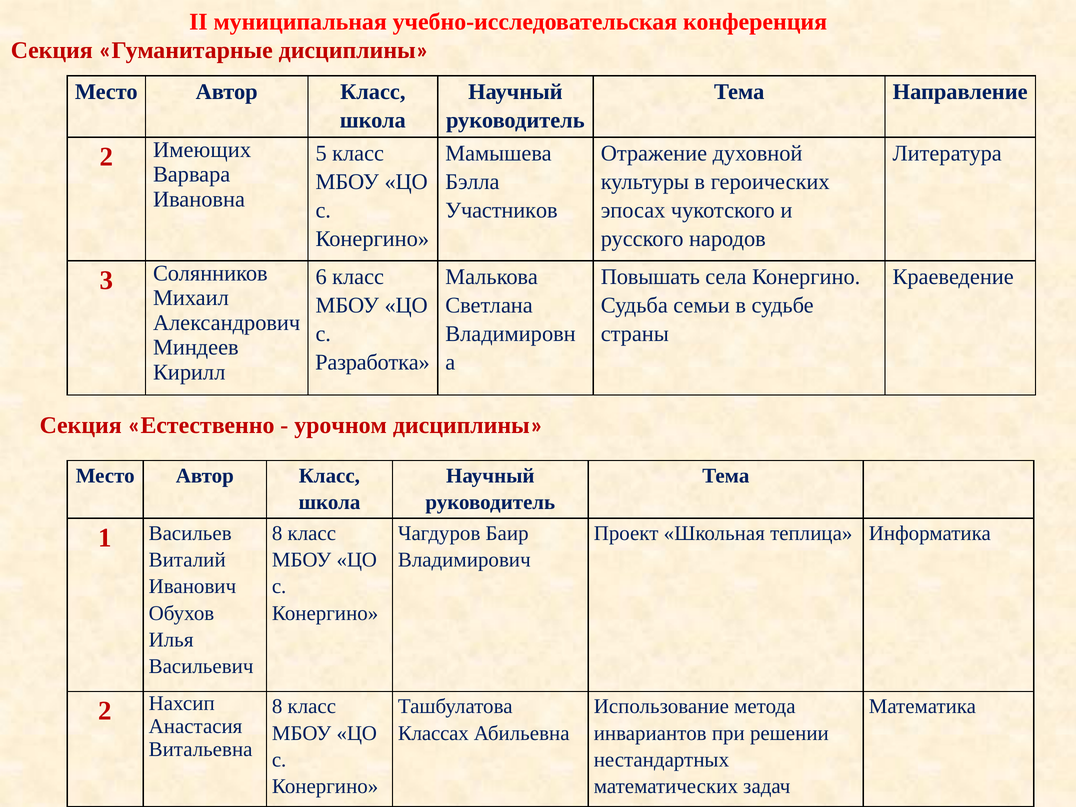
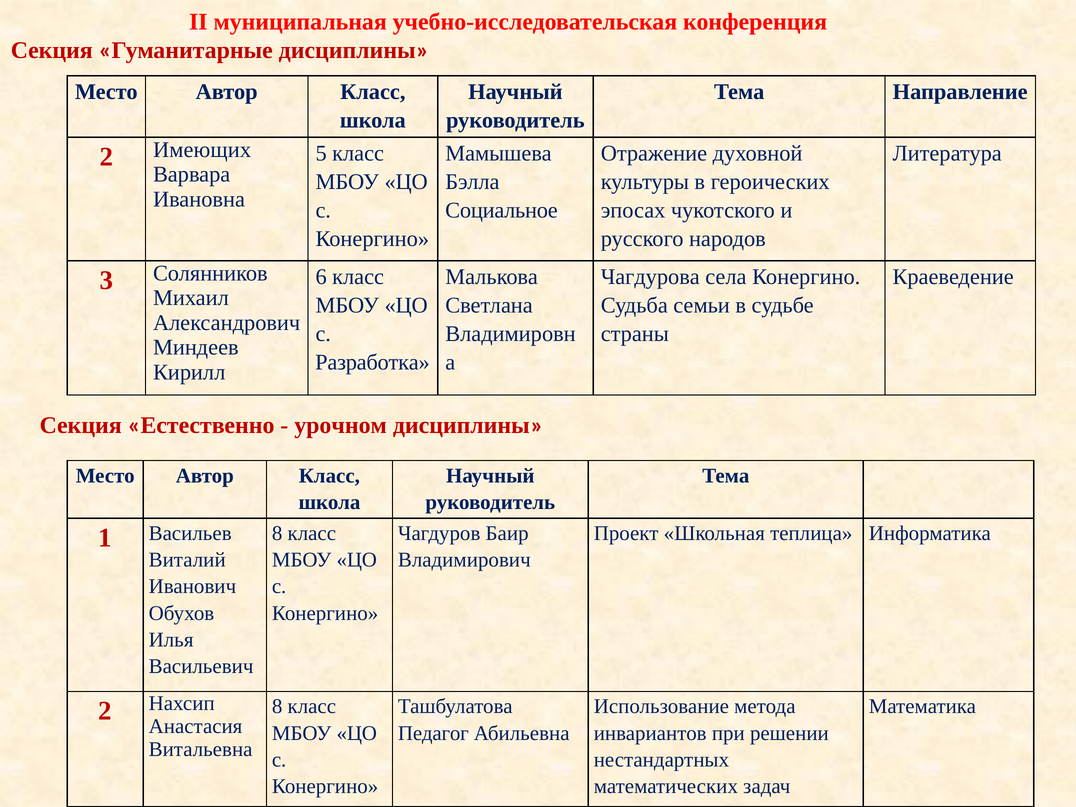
Участников: Участников -> Социальное (502, 210)
Повышать: Повышать -> Чагдурова (650, 277)
Классах: Классах -> Педагог (433, 733)
